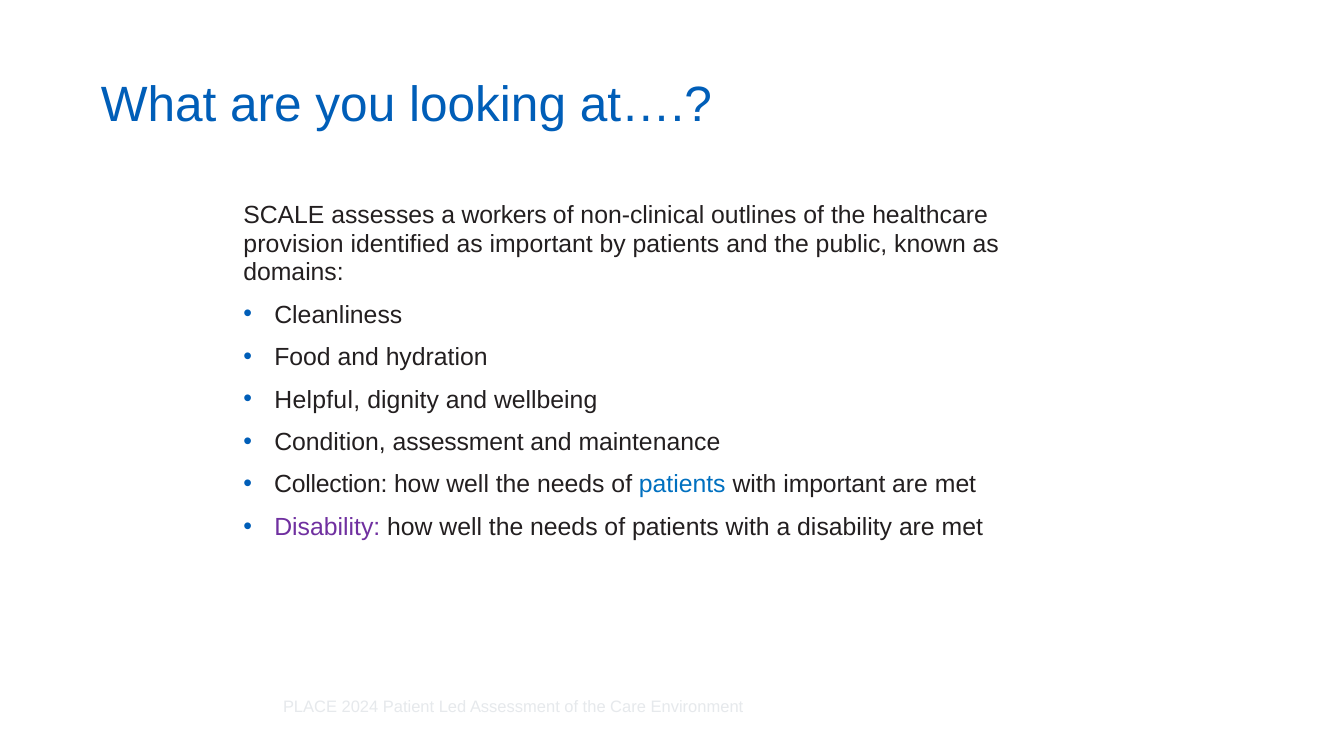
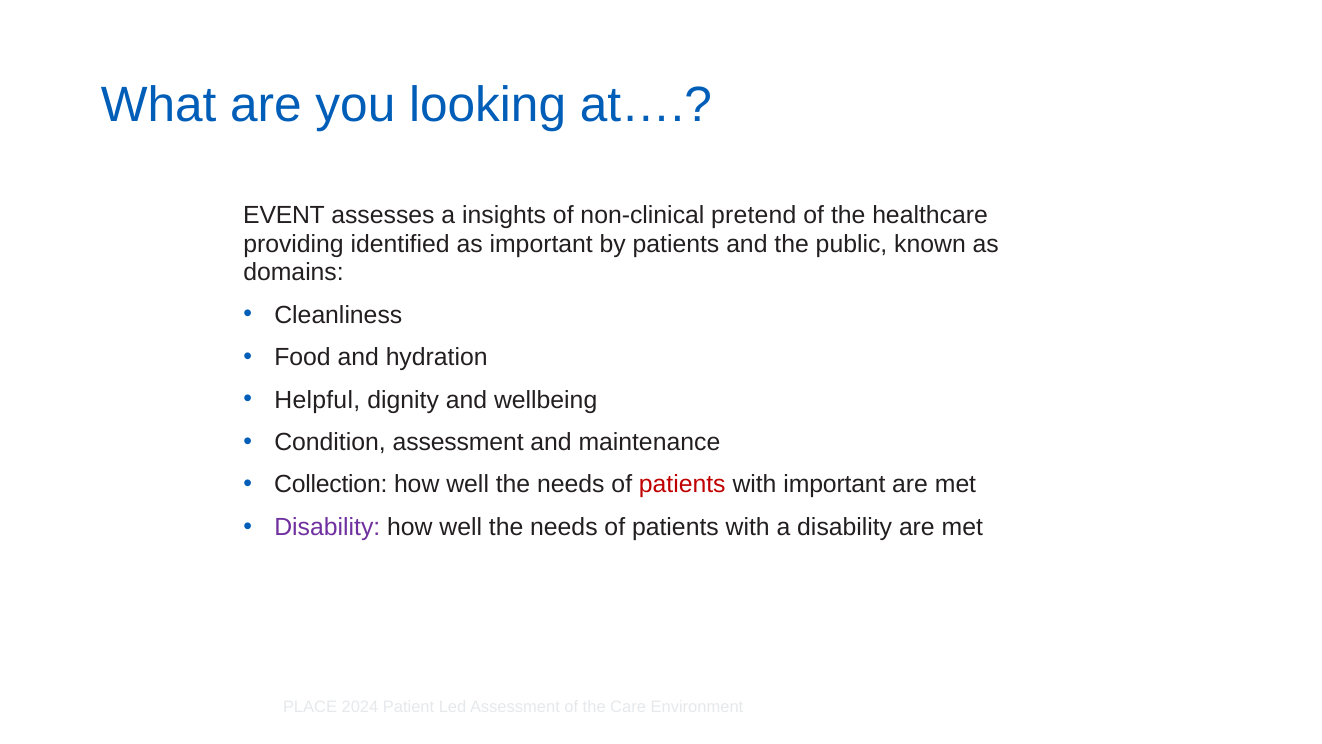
SCALE: SCALE -> EVENT (284, 215)
workers: workers -> insights (504, 215)
outlines: outlines -> pretend (754, 215)
provision: provision -> providing (294, 244)
patients colour: blue -> red (682, 485)
